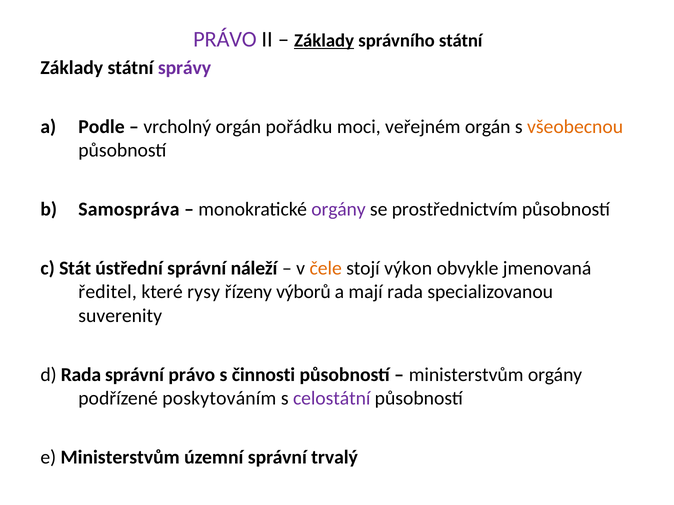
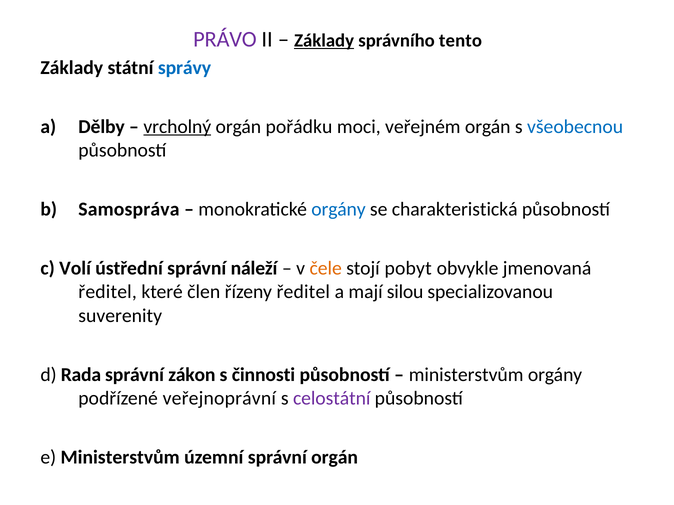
správního státní: státní -> tento (461, 41)
správy colour: purple -> blue (184, 68)
Podle: Podle -> Dělby (102, 127)
vrcholný underline: none -> present (177, 127)
všeobecnou colour: orange -> blue (575, 127)
orgány colour: purple -> blue (339, 210)
prostřednictvím: prostřednictvím -> charakteristická (455, 210)
Stát: Stát -> Volí (75, 269)
výkon: výkon -> pobyt (408, 269)
rysy: rysy -> člen (204, 292)
řízeny výborů: výborů -> ředitel (303, 292)
mají rada: rada -> silou (405, 292)
správní právo: právo -> zákon (192, 375)
poskytováním: poskytováním -> veřejnoprávní (219, 399)
správní trvalý: trvalý -> orgán (335, 458)
